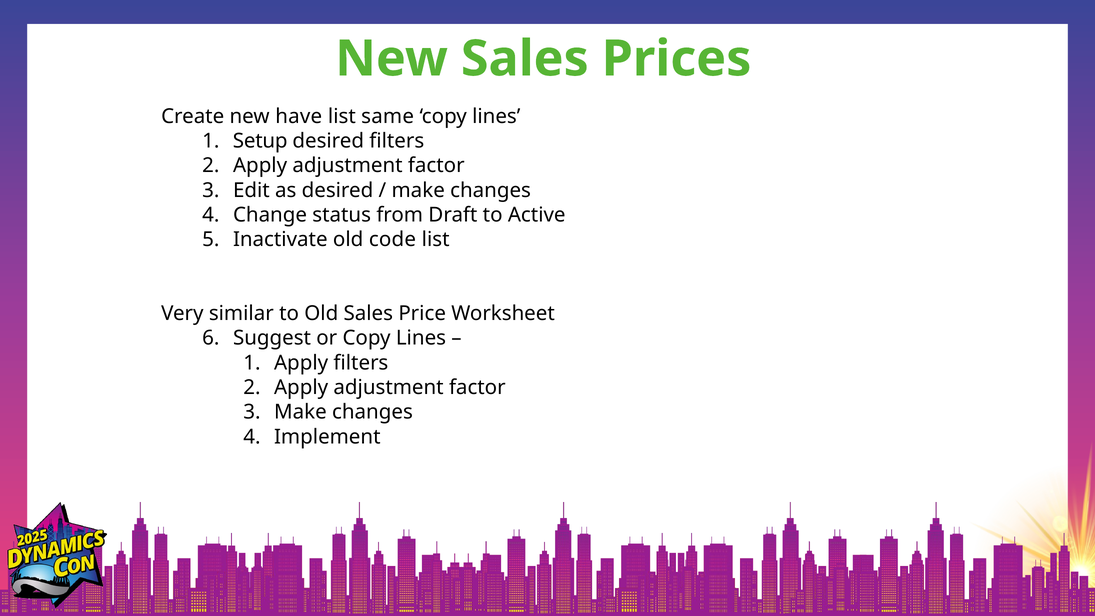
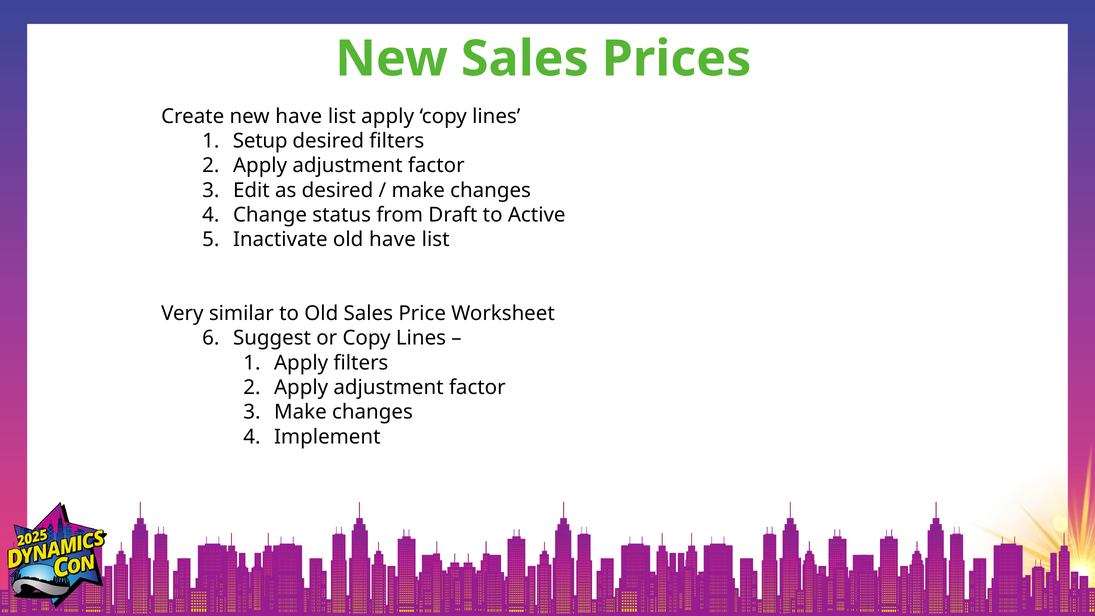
list same: same -> apply (388, 116)
old code: code -> have (392, 240)
